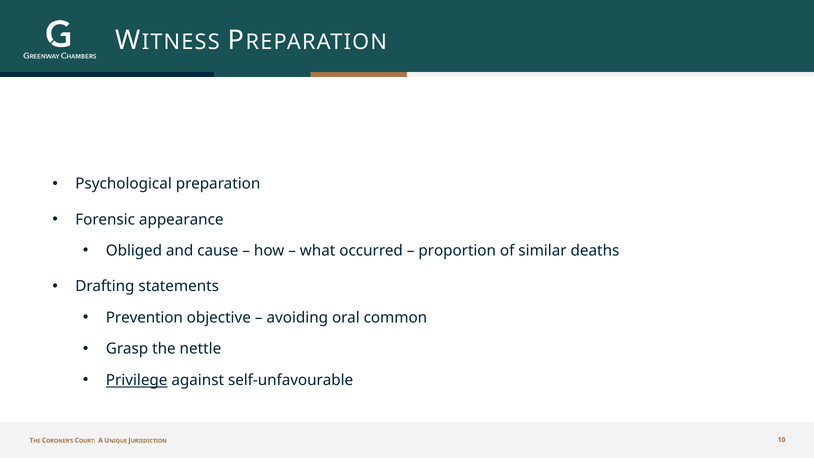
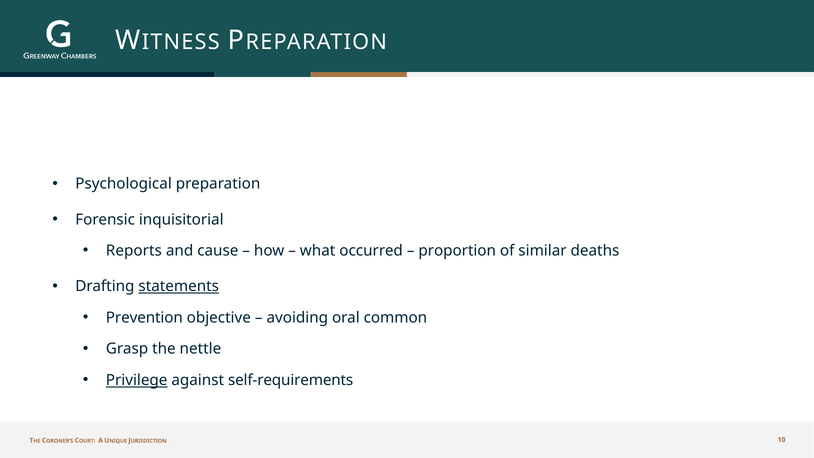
appearance: appearance -> inquisitorial (181, 219)
Obliged: Obliged -> Reports (134, 251)
statements underline: none -> present (179, 286)
self-unfavourable: self-unfavourable -> self-requirements (291, 380)
